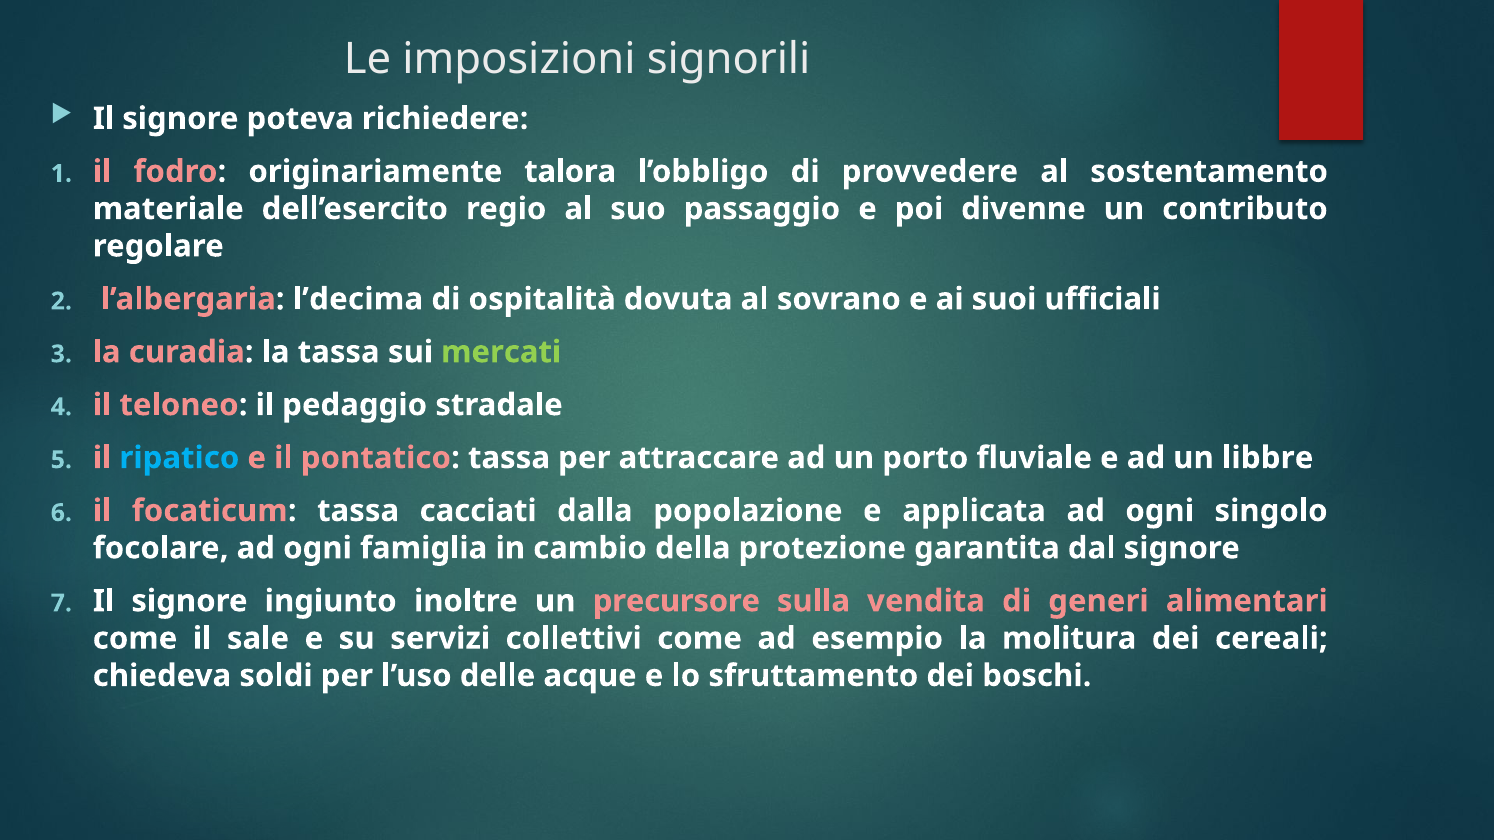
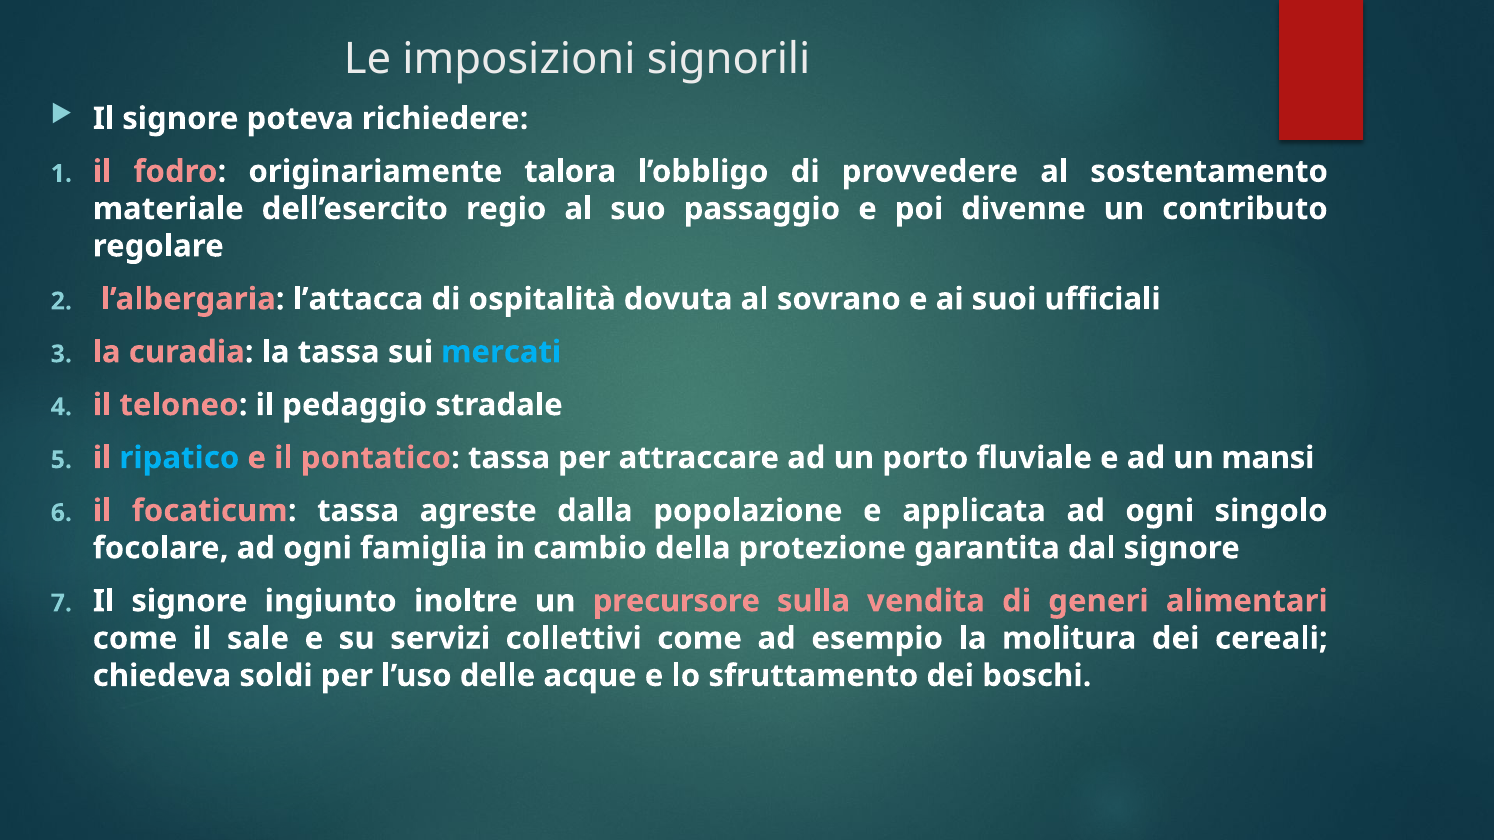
l’decima: l’decima -> l’attacca (358, 299)
mercati colour: light green -> light blue (501, 352)
libbre: libbre -> mansi (1268, 458)
cacciati: cacciati -> agreste (478, 511)
